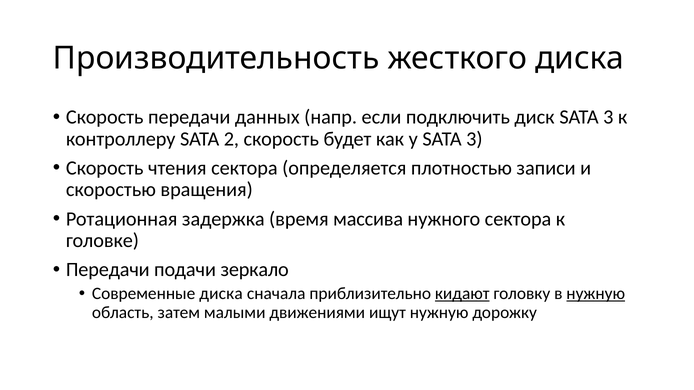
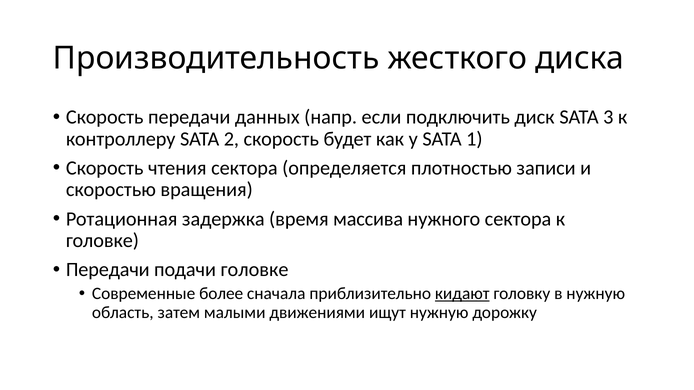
у SATA 3: 3 -> 1 (474, 139)
подачи зеркало: зеркало -> головке (255, 270)
Современные диска: диска -> более (221, 294)
нужную underline: present -> none (596, 294)
